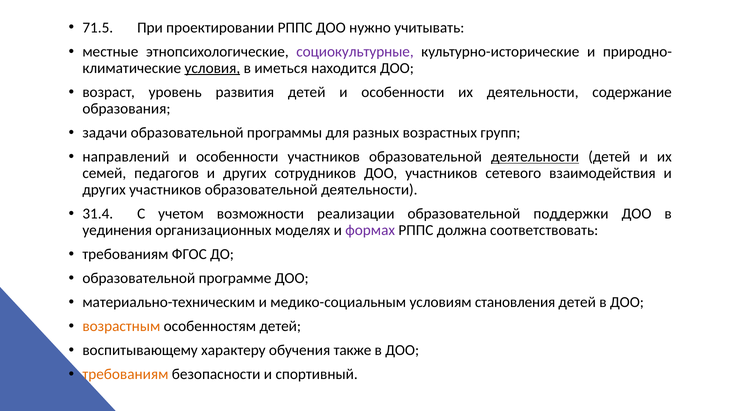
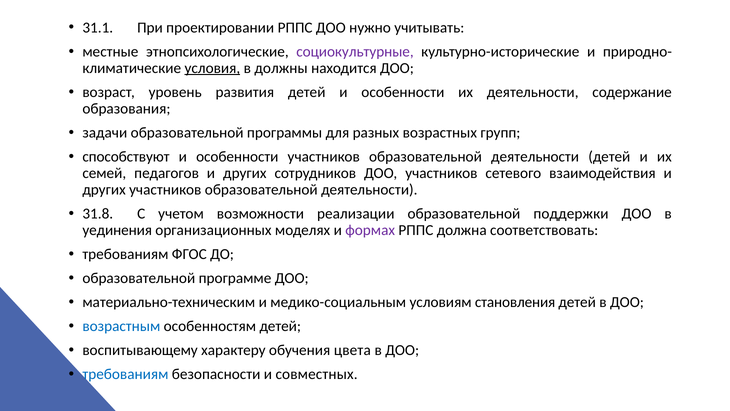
71.5: 71.5 -> 31.1 (98, 28)
иметься: иметься -> должны (281, 68)
направлений: направлений -> способствуют (126, 157)
деятельности underline: present -> none (535, 157)
31.4: 31.4 -> 31.8 (98, 213)
возрастным colour: orange -> blue (121, 326)
также: также -> цвета (352, 350)
требованиям colour: orange -> blue (125, 374)
спортивный: спортивный -> совместных (317, 374)
